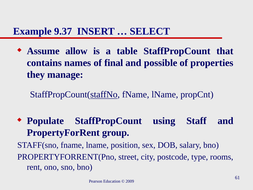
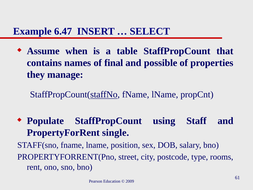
9.37: 9.37 -> 6.47 (63, 31)
allow: allow -> when (76, 51)
group: group -> single (116, 132)
